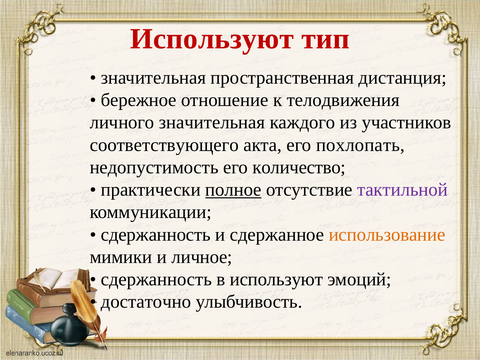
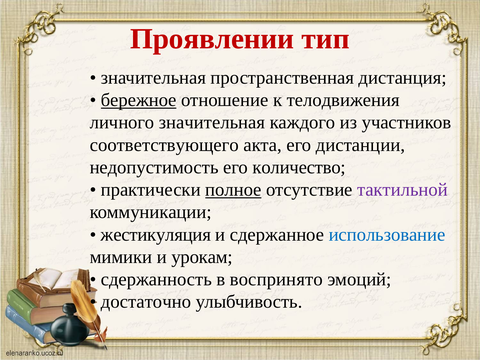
Используют: Используют -> Проявлении (212, 39)
бережное underline: none -> present (139, 100)
похлопать: похлопать -> дистанции (361, 145)
сдержанность: сдержанность -> жестикуляция (156, 235)
использование colour: orange -> blue (387, 235)
личное: личное -> урокам (202, 257)
в используют: используют -> воспринято (276, 279)
